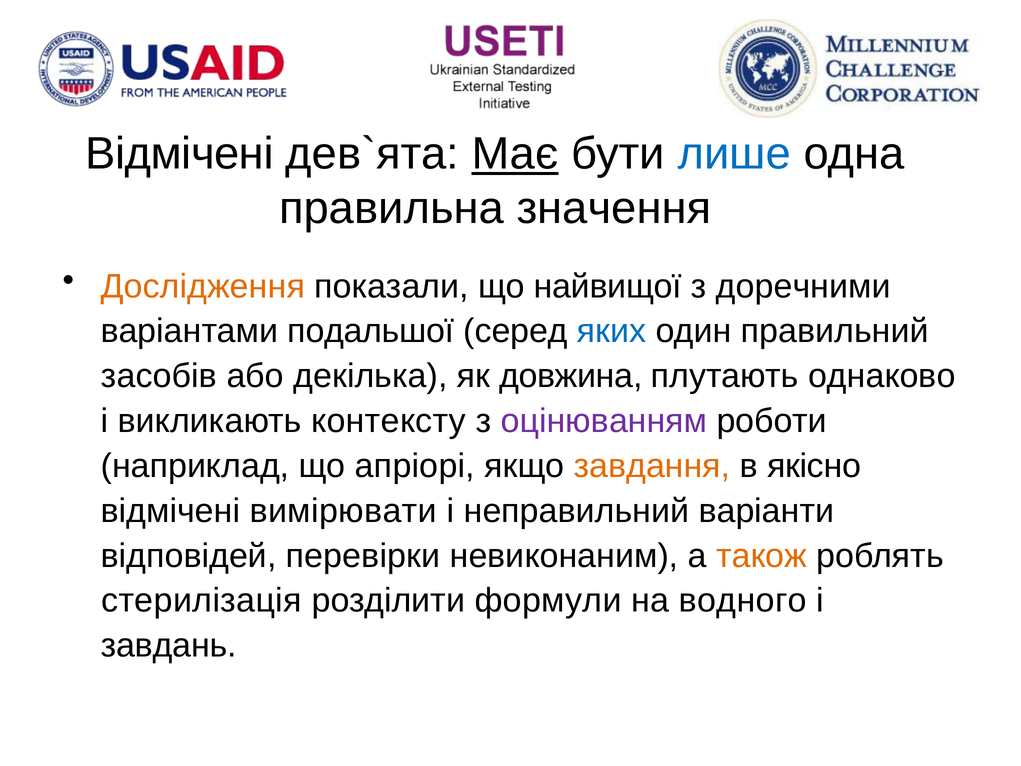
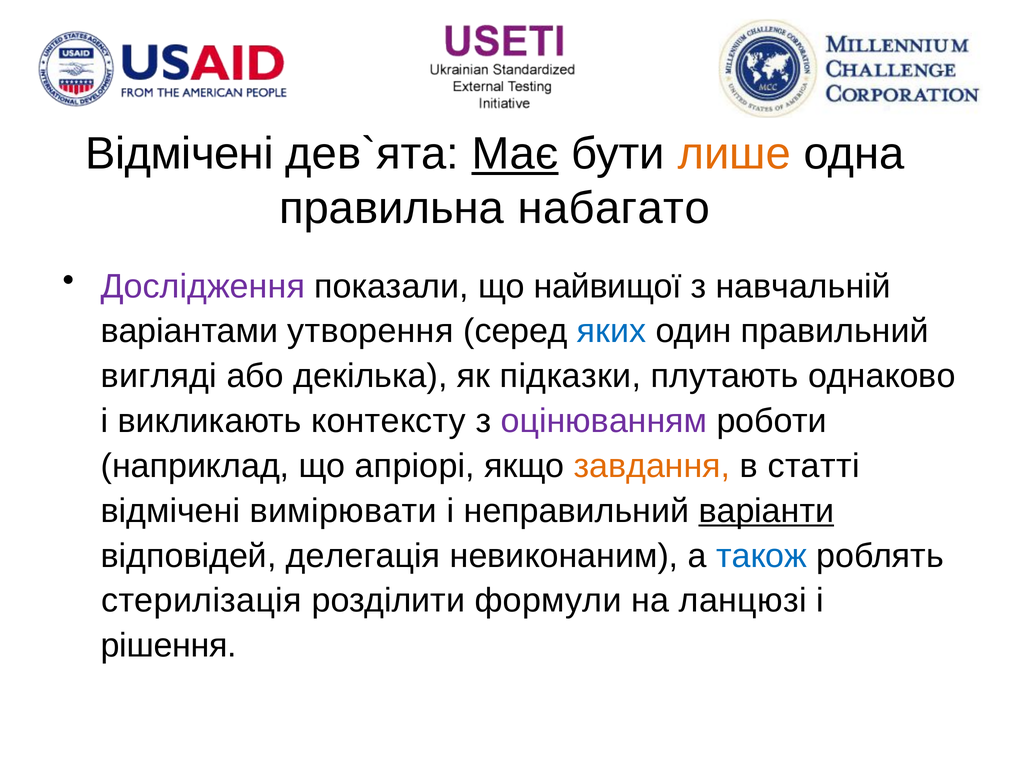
лише colour: blue -> orange (734, 154)
значення: значення -> набагато (614, 208)
Дослідження colour: orange -> purple (203, 286)
доречними: доречними -> навчальній (803, 286)
подальшої: подальшої -> утворення (370, 331)
засобів: засобів -> вигляді (159, 376)
довжина: довжина -> підказки (570, 376)
якісно: якісно -> статті (814, 466)
варіанти underline: none -> present (766, 511)
перевірки: перевірки -> делегація (363, 556)
також colour: orange -> blue (762, 556)
водного: водного -> ланцюзі (743, 600)
завдань: завдань -> рішення (169, 645)
